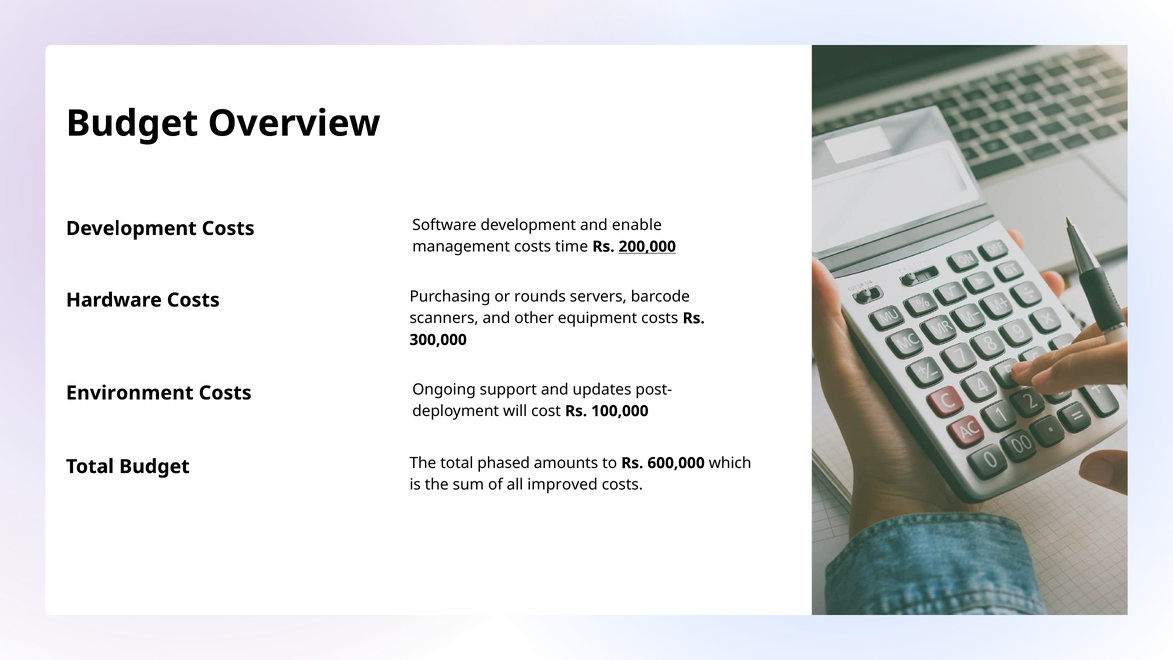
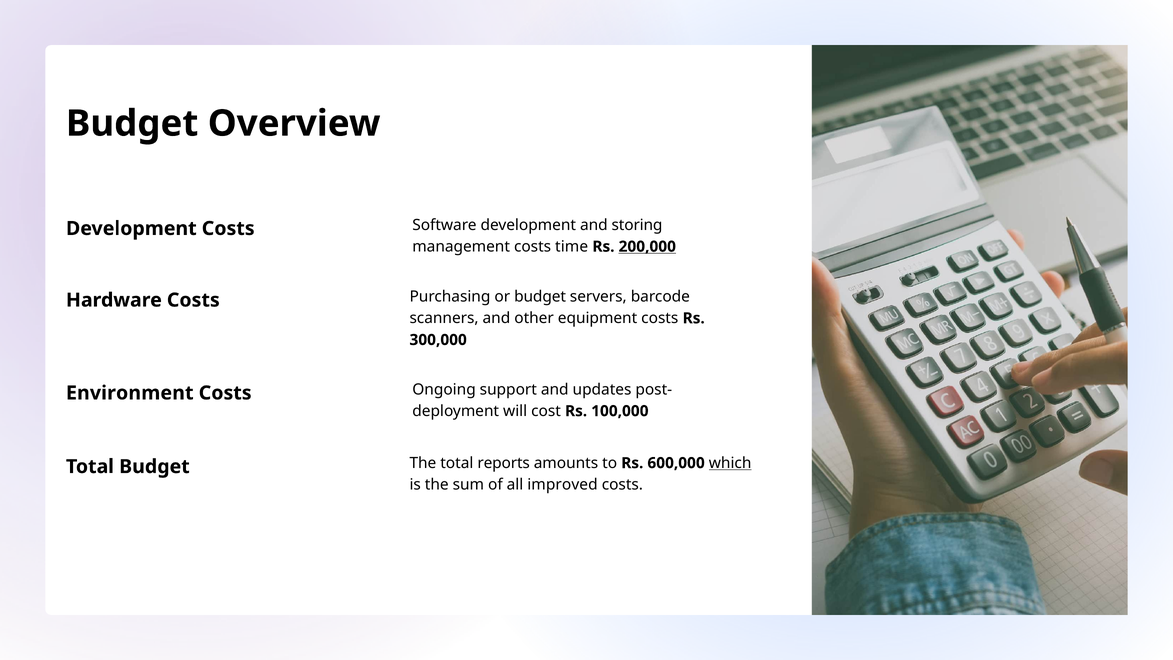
enable: enable -> storing (637, 225)
or rounds: rounds -> budget (540, 297)
phased: phased -> reports (504, 463)
which underline: none -> present (730, 463)
